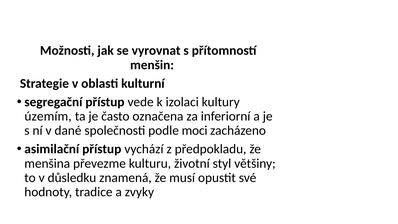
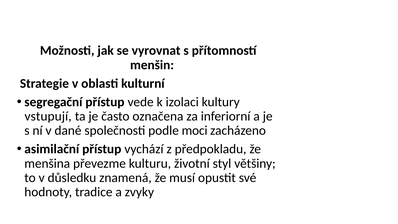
územím: územím -> vstupují (48, 116)
